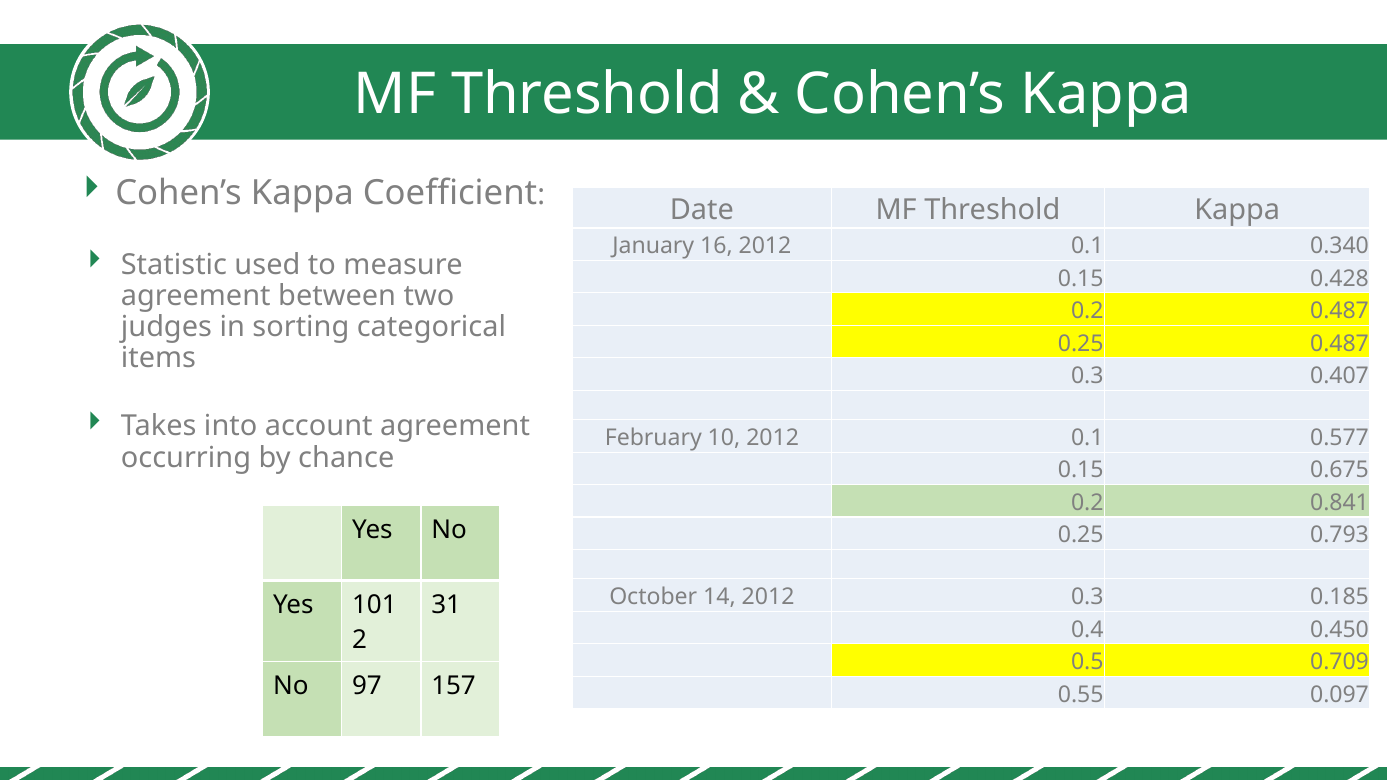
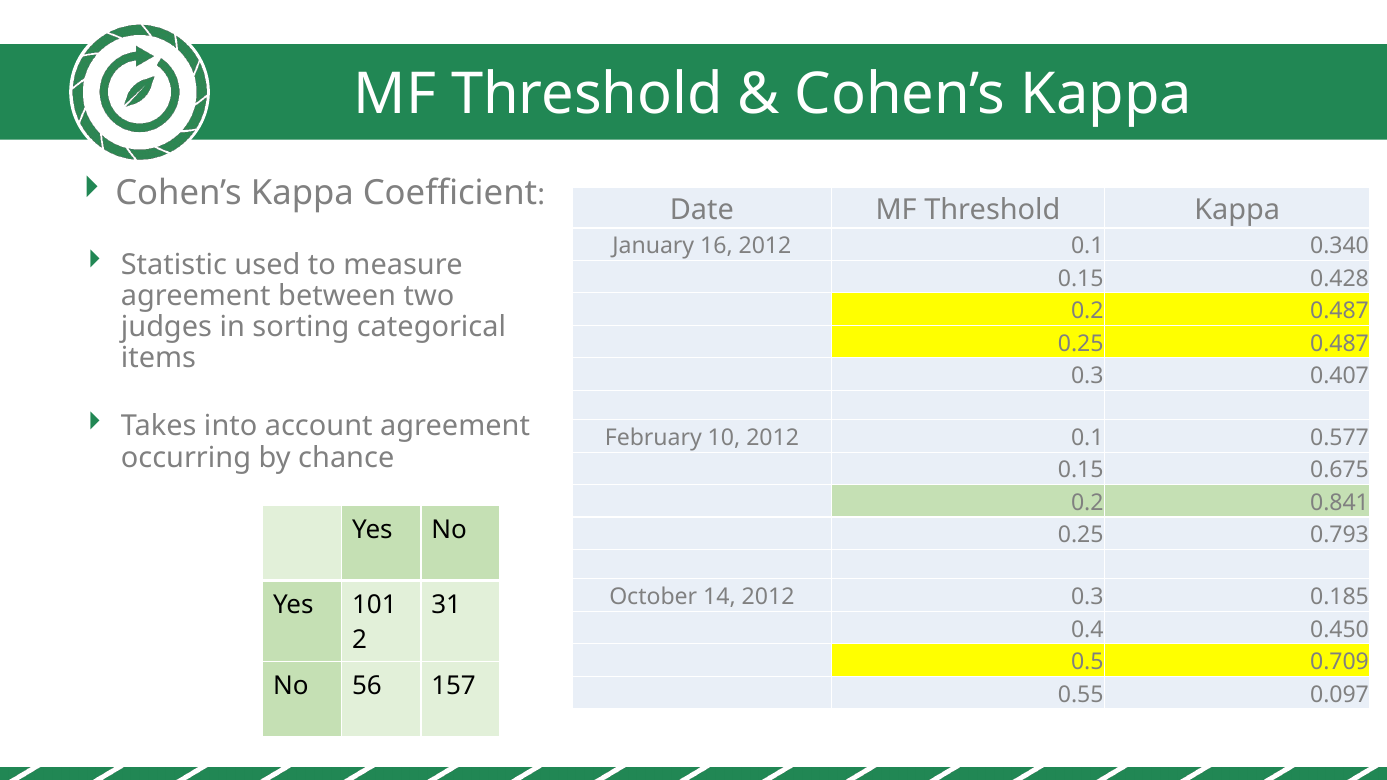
97: 97 -> 56 (367, 686)
